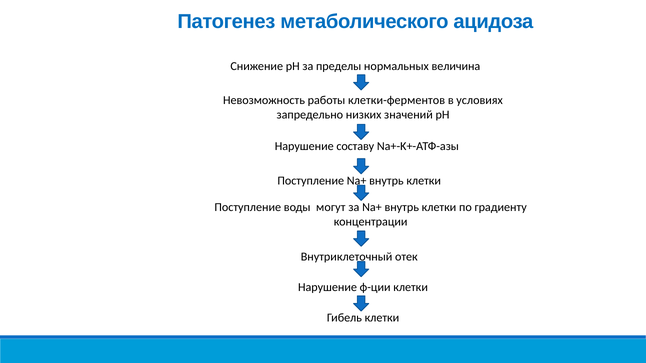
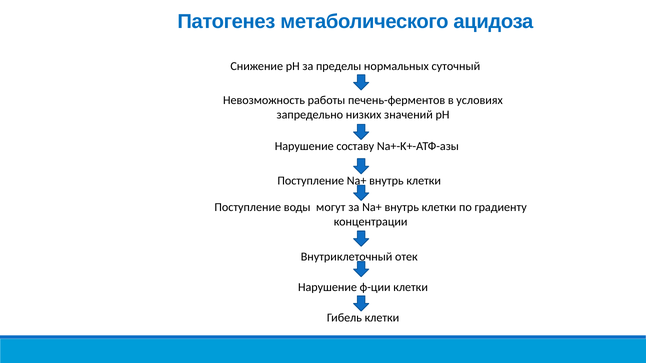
величина: величина -> суточный (456, 66)
клетки-ферментов: клетки-ферментов -> печень-ферментов (397, 101)
